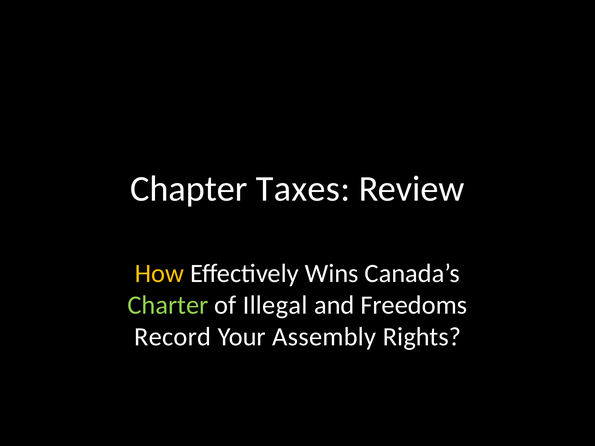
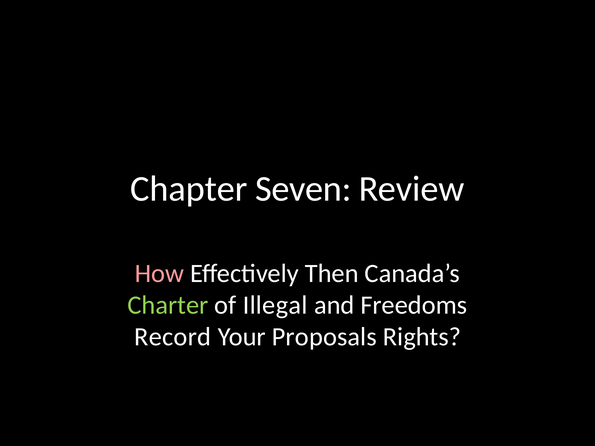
Taxes: Taxes -> Seven (303, 189)
How colour: yellow -> pink (159, 274)
Wins: Wins -> Then (332, 274)
Assembly: Assembly -> Proposals (324, 337)
